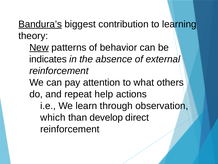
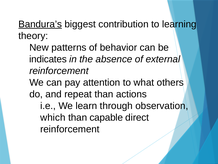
New underline: present -> none (39, 47)
repeat help: help -> than (104, 94)
develop: develop -> capable (106, 117)
